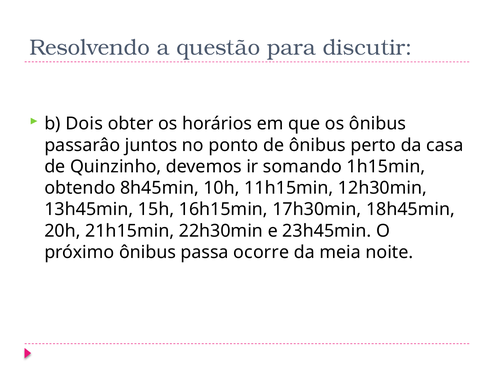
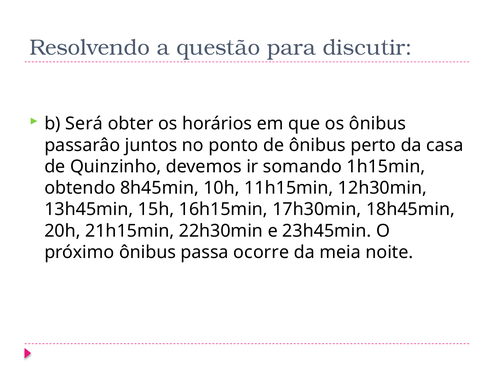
Dois: Dois -> Será (84, 124)
